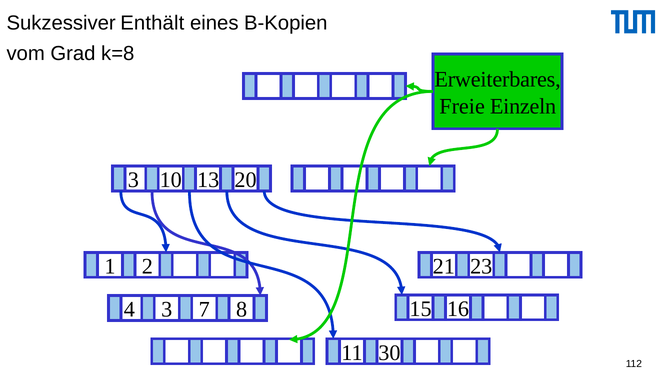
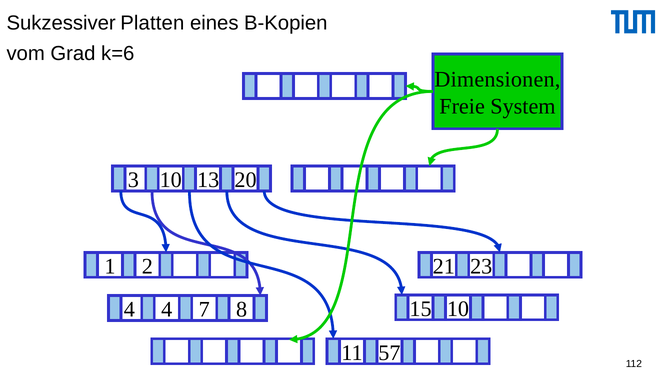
Enthält: Enthält -> Platten (152, 23)
k=8: k=8 -> k=6 (118, 53)
Erweiterbares: Erweiterbares -> Dimensionen (497, 80)
Einzeln: Einzeln -> System (523, 106)
16: 16 -> 10 (458, 309)
4 3: 3 -> 4 (167, 310)
30: 30 -> 57 (389, 353)
